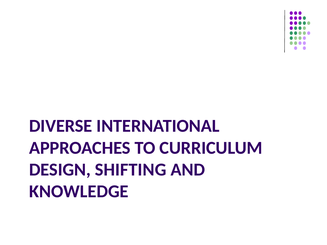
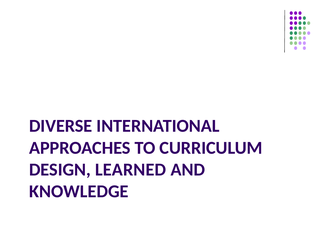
SHIFTING: SHIFTING -> LEARNED (131, 170)
